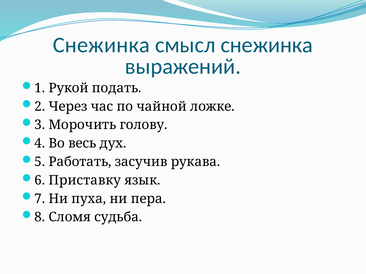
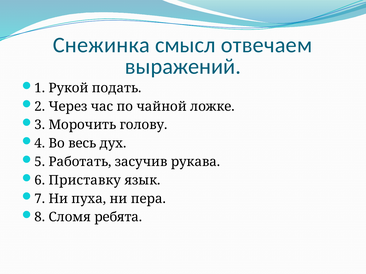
смысл снежинка: снежинка -> отвечаем (267, 45)
судьба: судьба -> ребята (118, 218)
